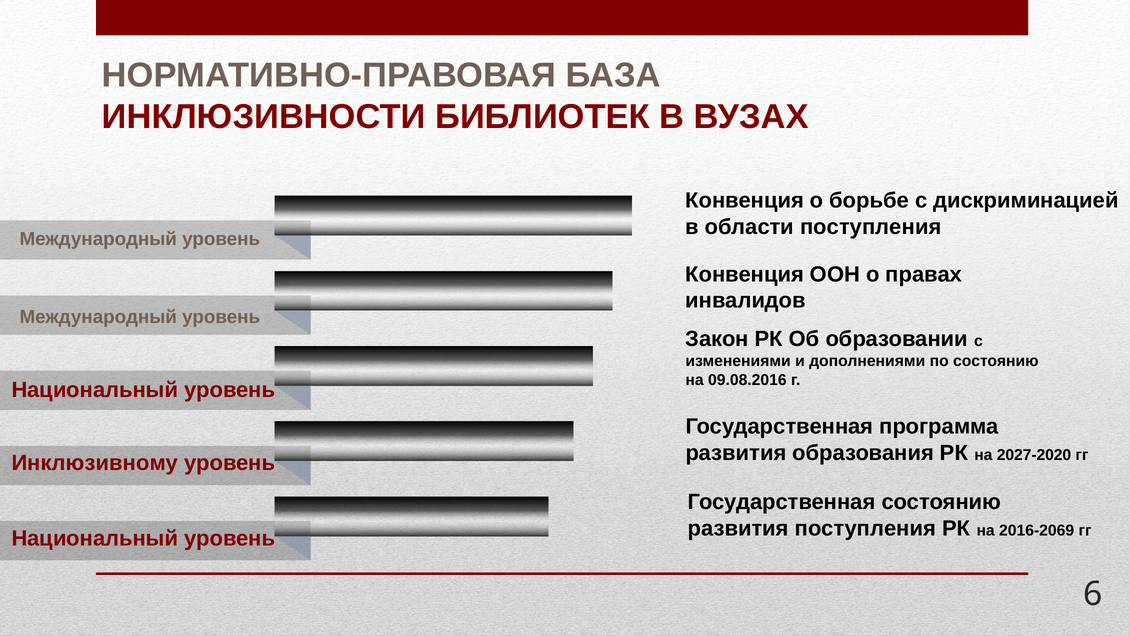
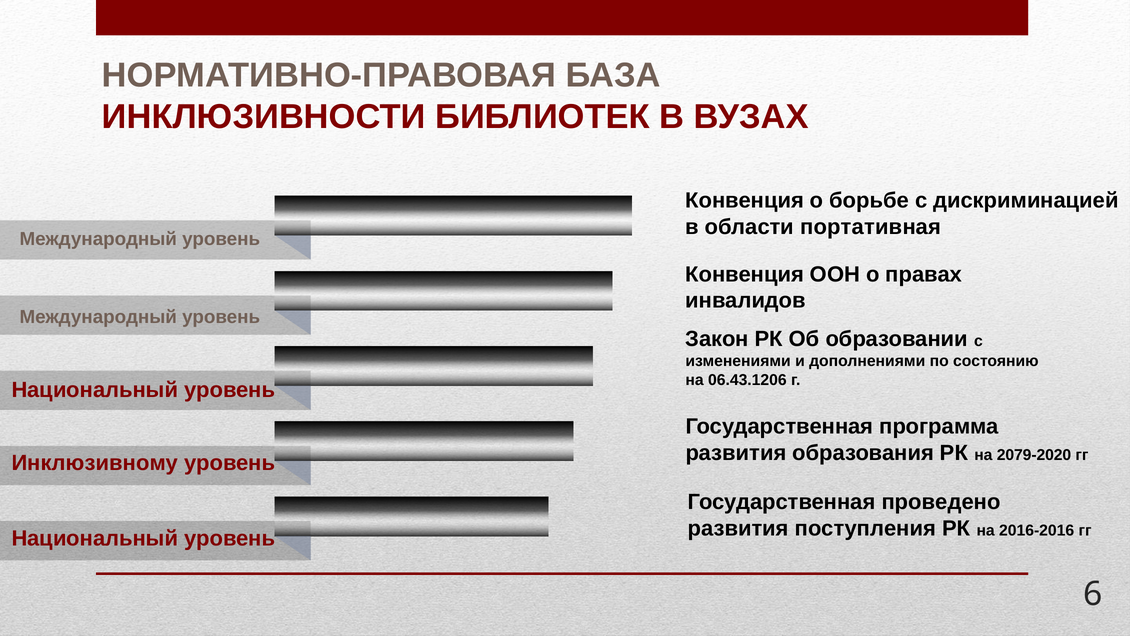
области поступления: поступления -> портативная (871, 227)
09.08.2016: 09.08.2016 -> 06.43.1206 (747, 380)
2027-2020: 2027-2020 -> 2079-2020 (1034, 455)
Государственная состоянию: состоянию -> проведено (941, 502)
2016-2069: 2016-2069 -> 2016-2016 (1037, 530)
